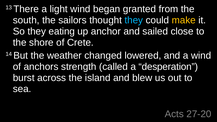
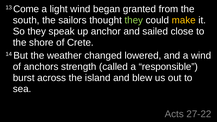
There: There -> Come (26, 9)
they colour: light blue -> light green (134, 20)
eating: eating -> speak (62, 31)
desperation: desperation -> responsible (168, 67)
27-20: 27-20 -> 27-22 (199, 114)
